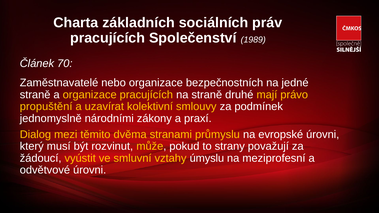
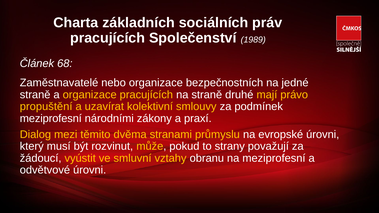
70: 70 -> 68 (65, 64)
jednomyslně: jednomyslně -> meziprofesní (51, 119)
úmyslu: úmyslu -> obranu (207, 158)
